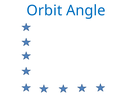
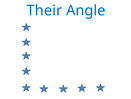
Orbit: Orbit -> Their (44, 10)
